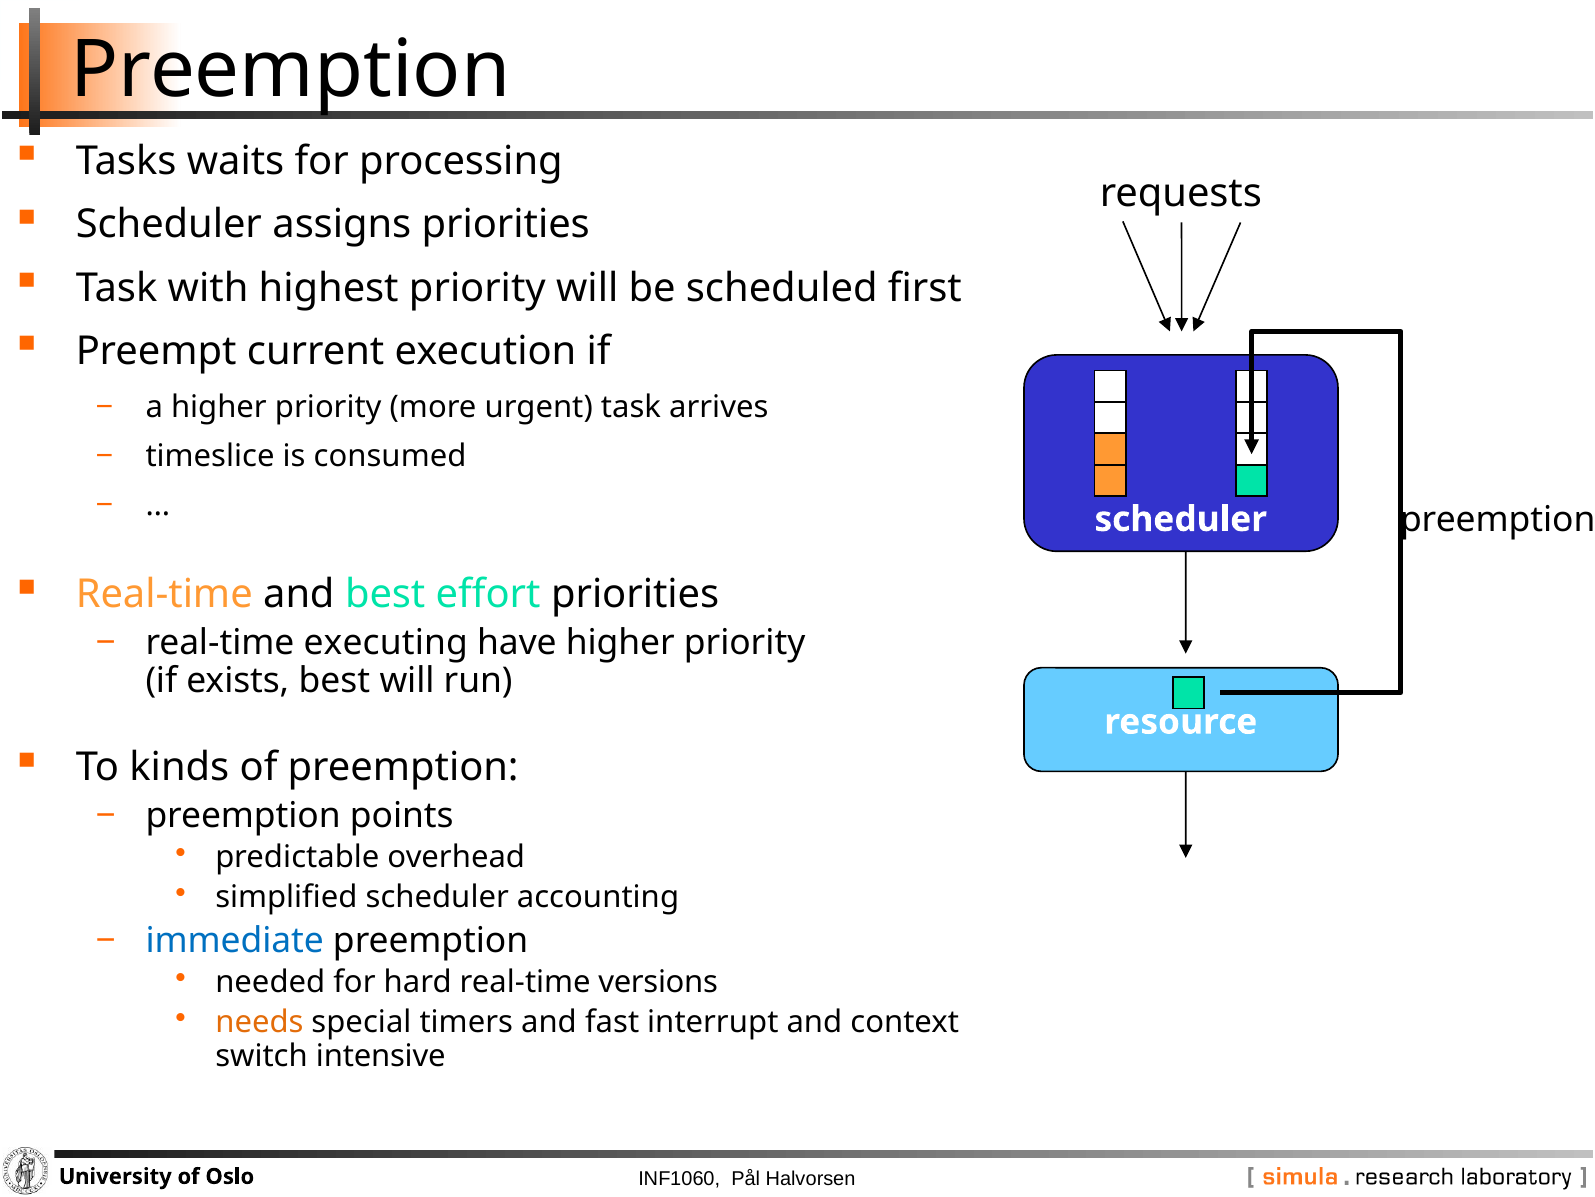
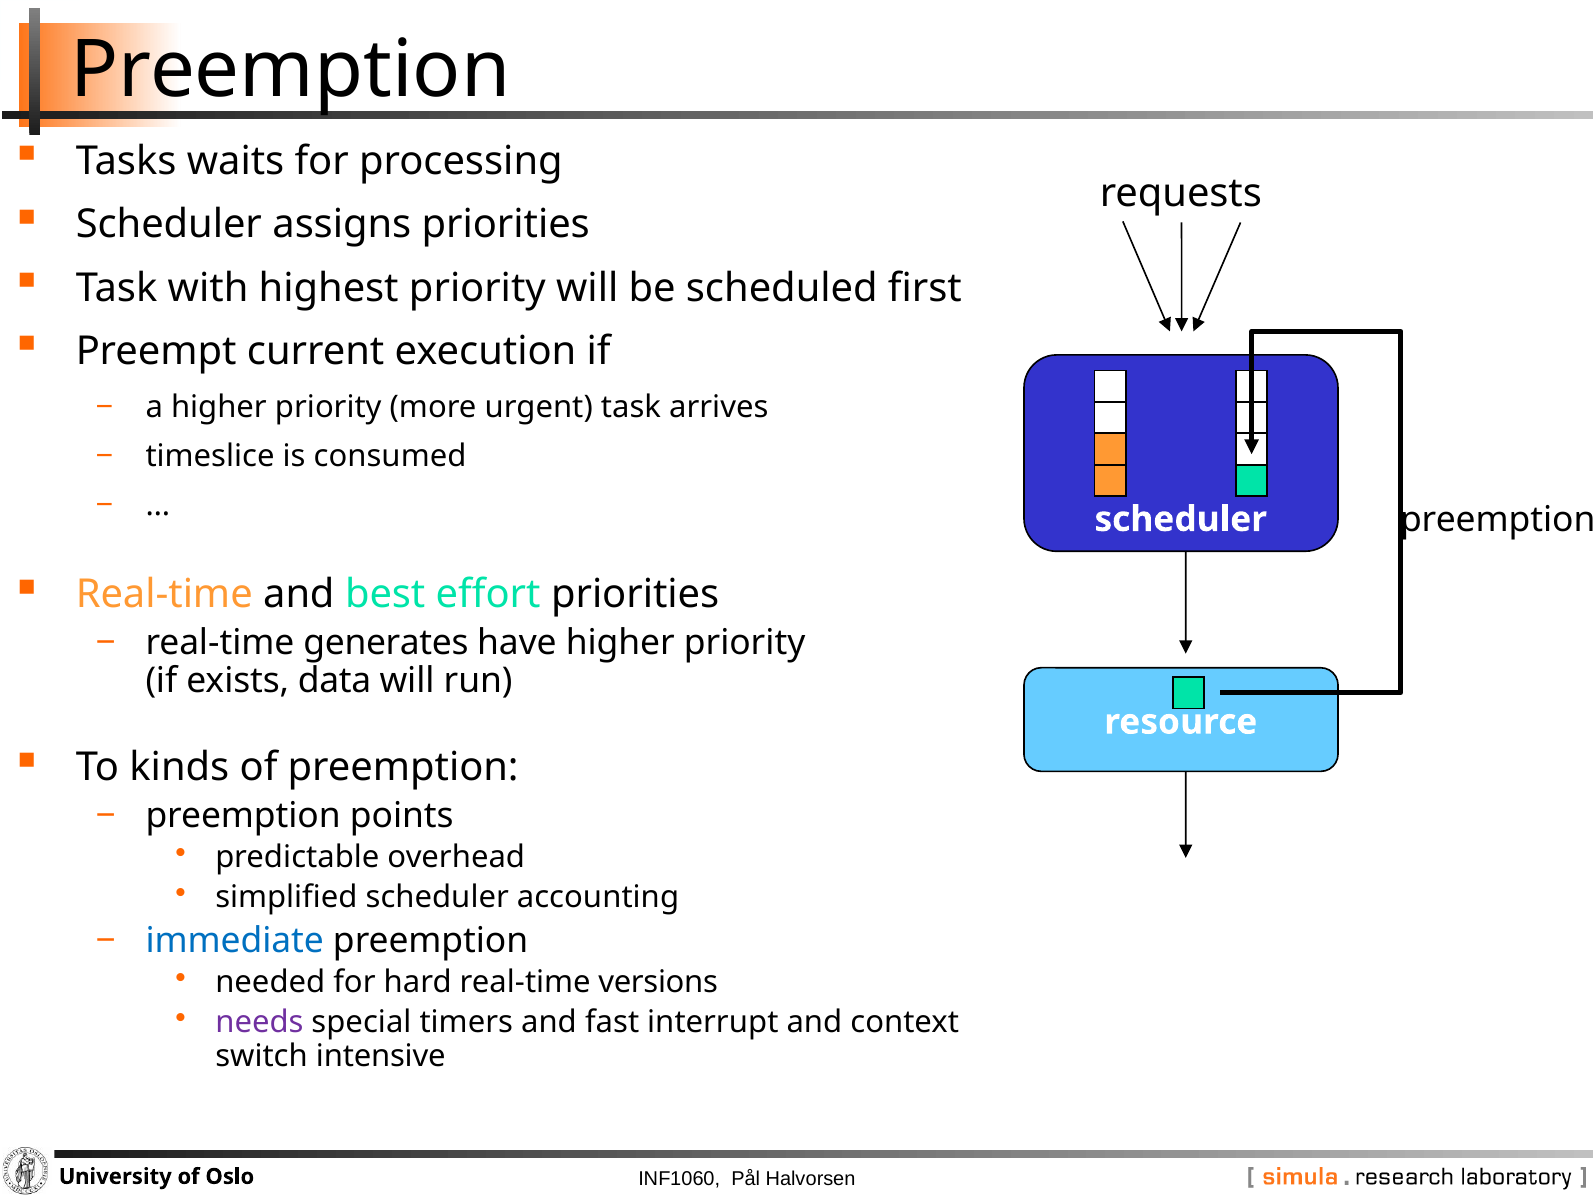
executing: executing -> generates (386, 642)
exists best: best -> data (335, 680)
needs colour: orange -> purple (259, 1022)
